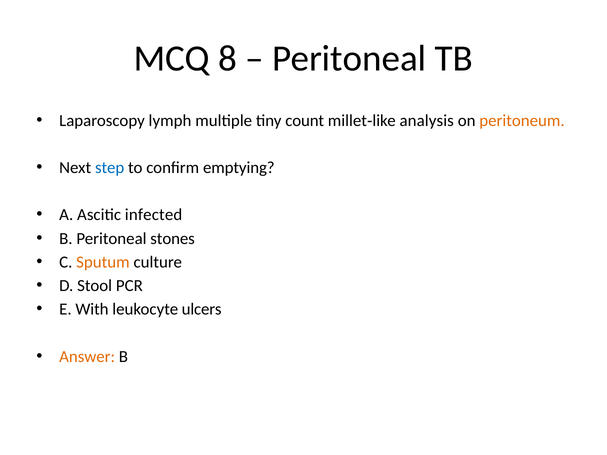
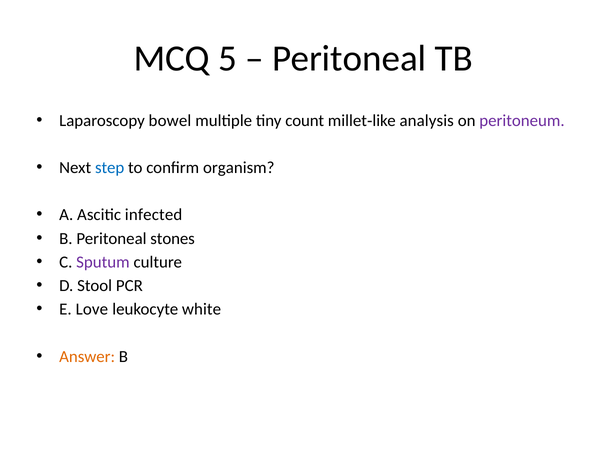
8: 8 -> 5 (228, 59)
lymph: lymph -> bowel (170, 121)
peritoneum colour: orange -> purple (522, 121)
emptying: emptying -> organism (239, 168)
Sputum colour: orange -> purple (103, 262)
With: With -> Love (92, 309)
ulcers: ulcers -> white (202, 309)
